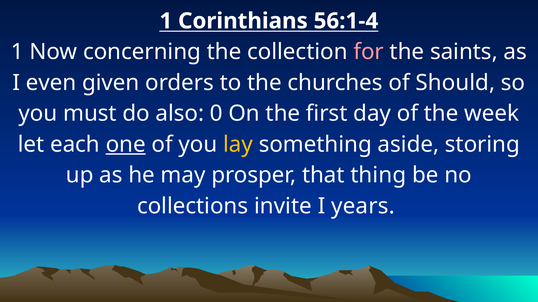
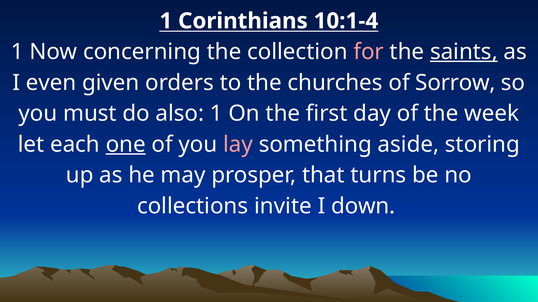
56:1-4: 56:1-4 -> 10:1-4 (346, 21)
saints underline: none -> present (464, 52)
Should: Should -> Sorrow (455, 83)
also 0: 0 -> 1 (216, 114)
lay colour: yellow -> pink (238, 145)
thing: thing -> turns (378, 176)
years: years -> down (363, 206)
